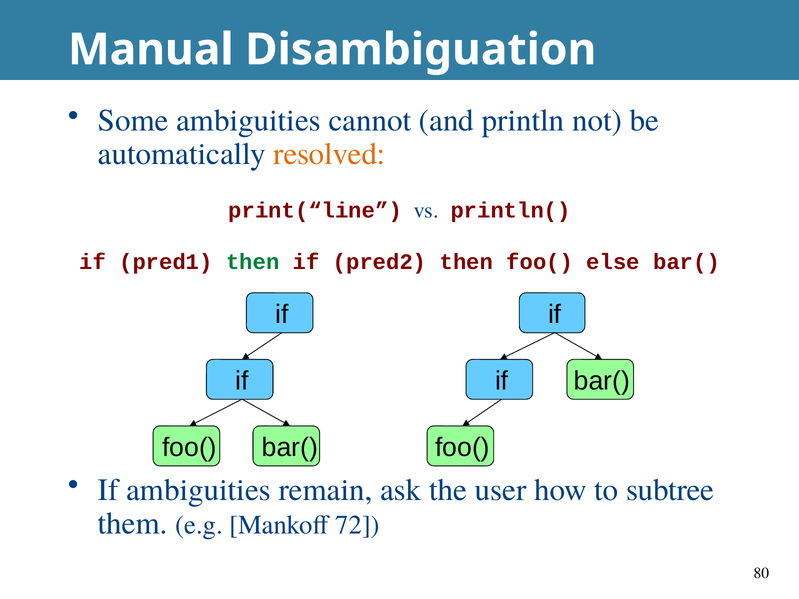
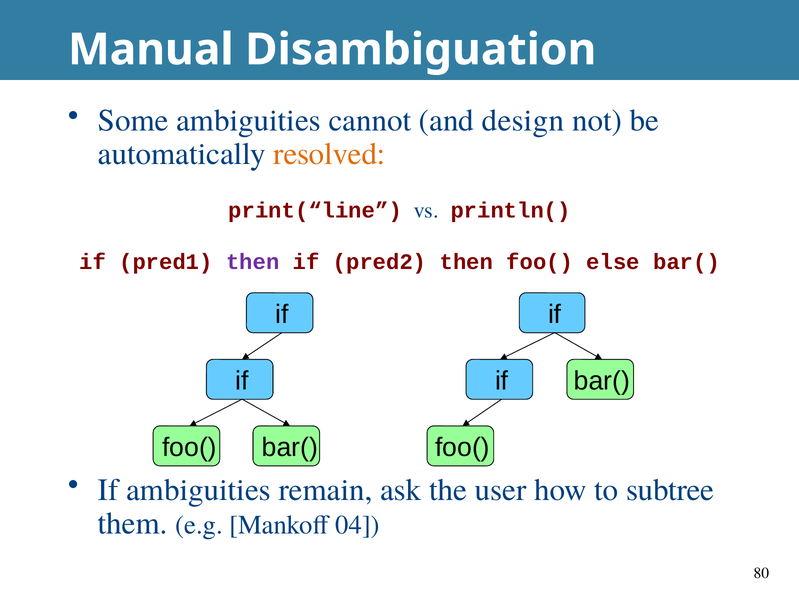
println: println -> design (523, 120)
then colour: green -> purple (253, 262)
72: 72 -> 04 (358, 525)
